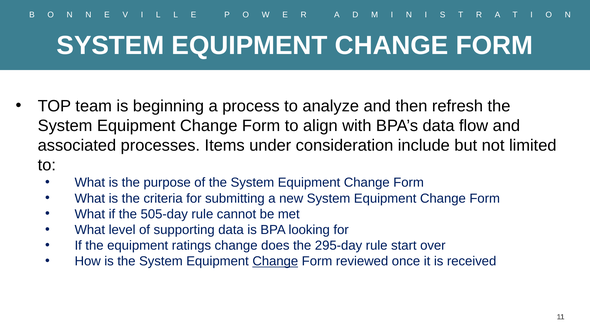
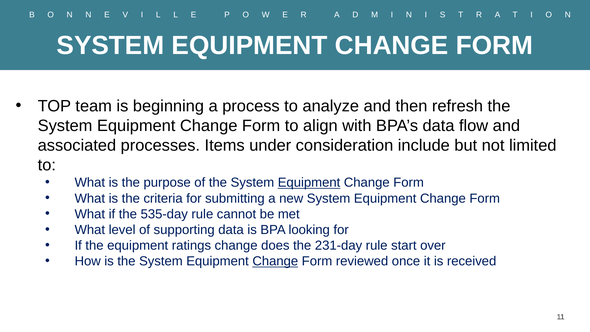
Equipment underline: none -> present (309, 183)
505-day: 505-day -> 535-day (164, 214)
295-day: 295-day -> 231-day (339, 245)
